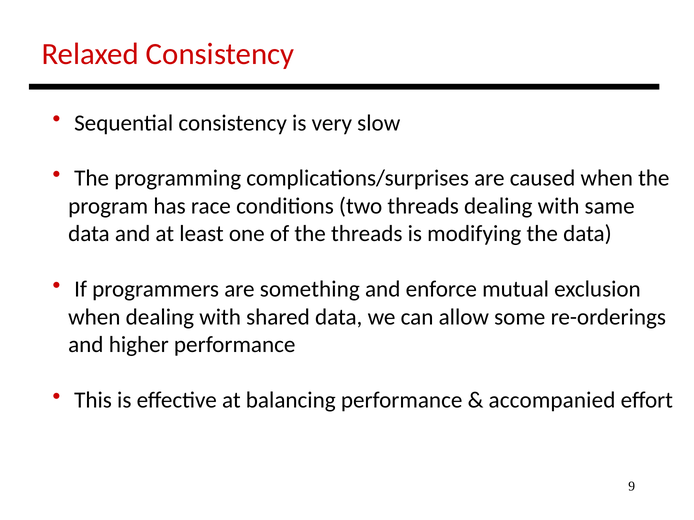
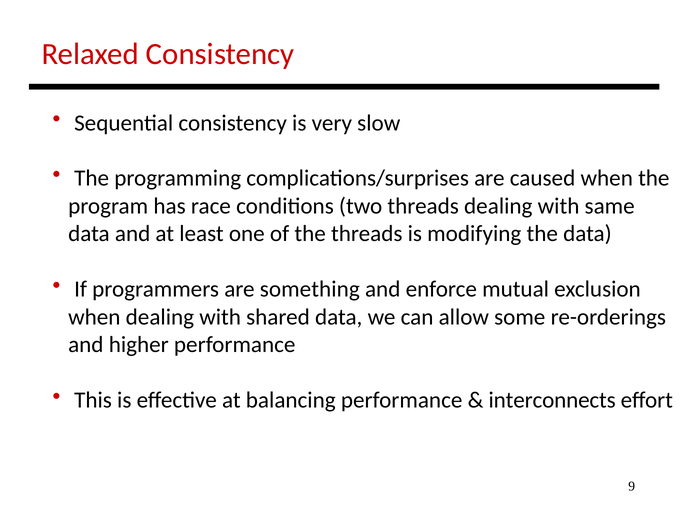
accompanied: accompanied -> interconnects (552, 401)
